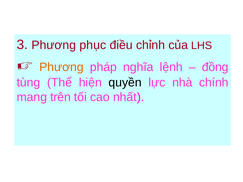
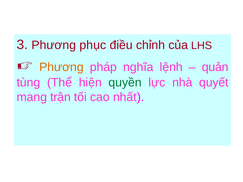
đồng: đồng -> quản (215, 67)
quyền colour: black -> green (125, 83)
chính: chính -> quyết (214, 83)
trên: trên -> trận (60, 97)
